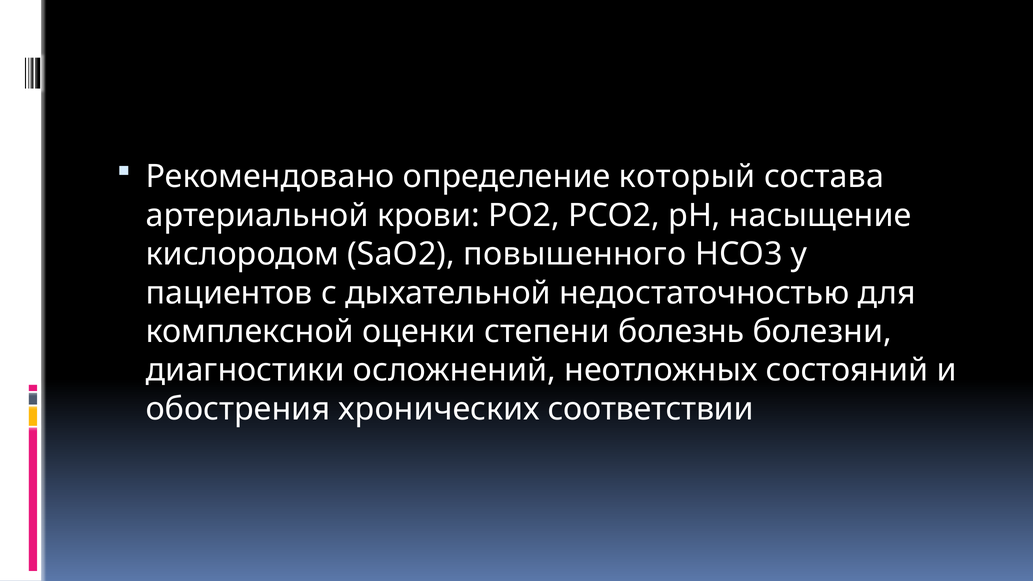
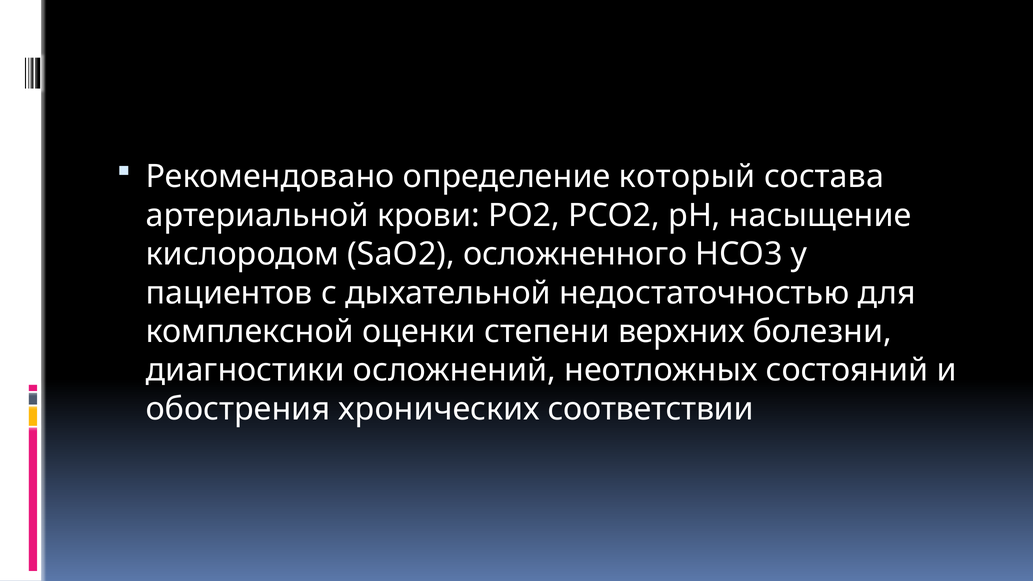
повышенного: повышенного -> осложненного (575, 254)
болезнь: болезнь -> верхних (681, 332)
